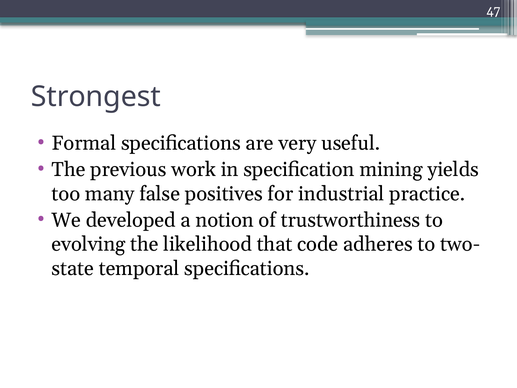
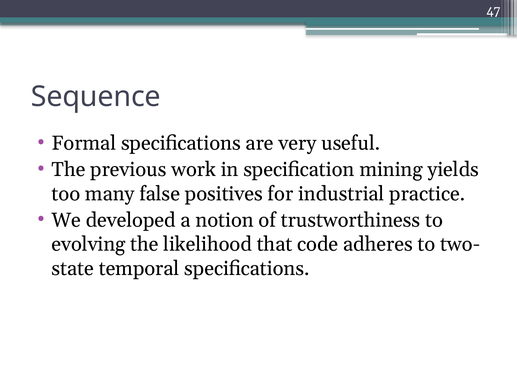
Strongest: Strongest -> Sequence (96, 97)
